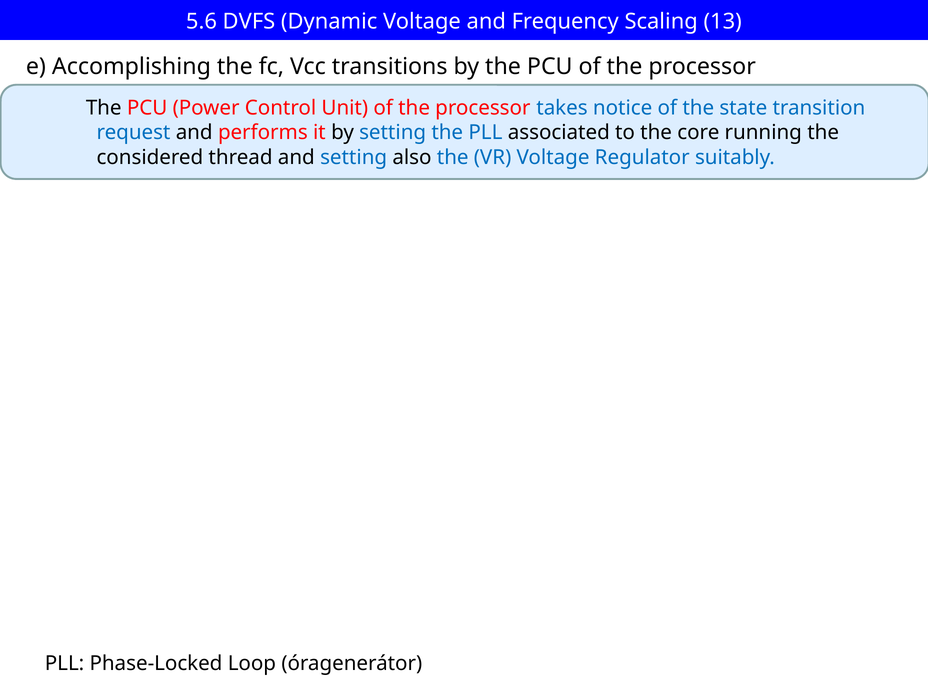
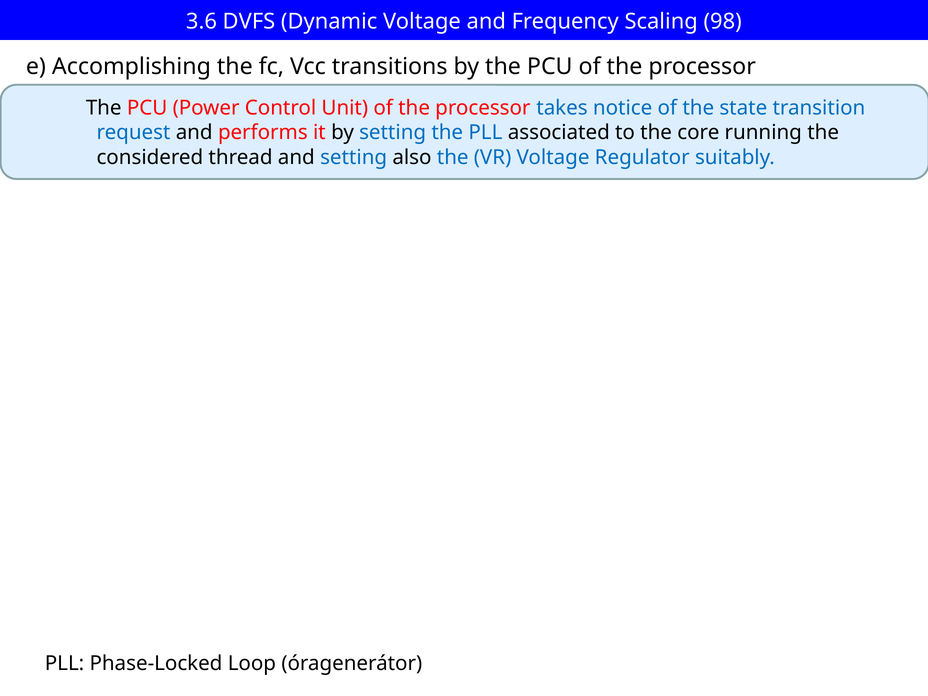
5.6: 5.6 -> 3.6 (201, 21)
13: 13 -> 98 (723, 21)
